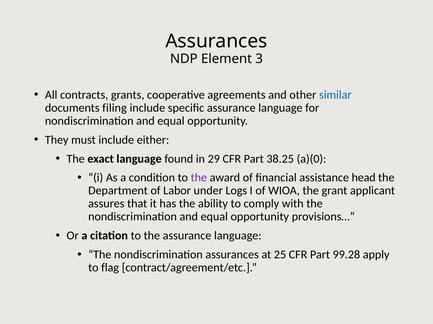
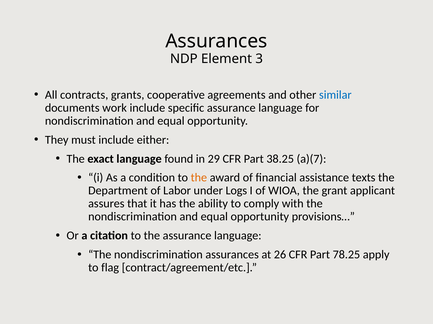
filing: filing -> work (115, 108)
a)(0: a)(0 -> a)(7 (311, 159)
the colour: purple -> orange (199, 178)
head: head -> texts (364, 178)
25: 25 -> 26 (280, 255)
99.28: 99.28 -> 78.25 (346, 255)
